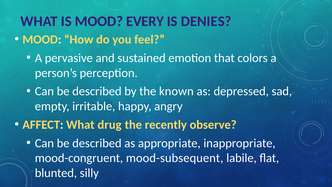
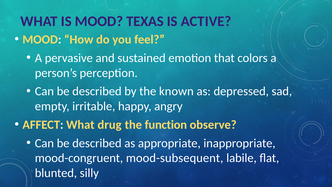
EVERY: EVERY -> TEXAS (145, 21)
DENIES: DENIES -> ACTIVE (206, 21)
recently: recently -> function (166, 125)
